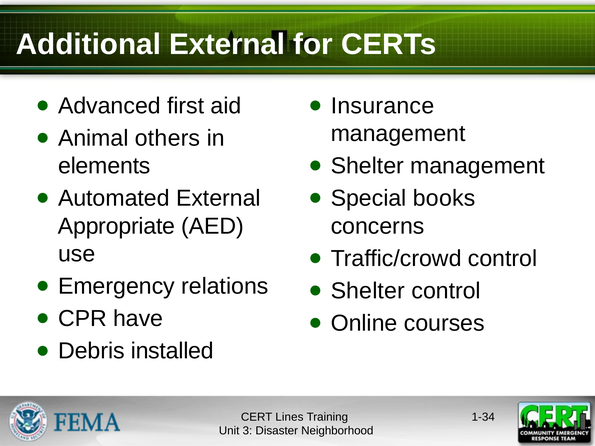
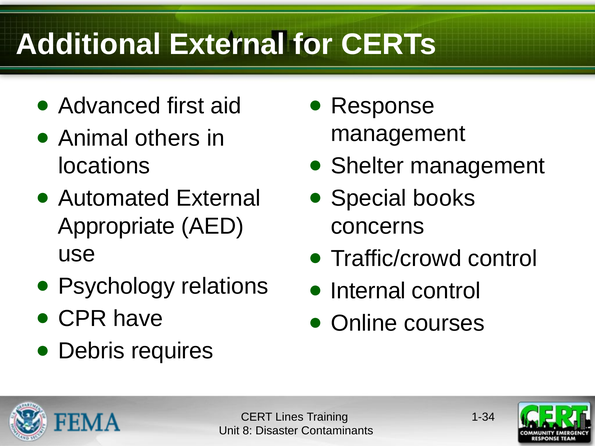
Insurance: Insurance -> Response (383, 106)
elements: elements -> locations (104, 166)
Emergency: Emergency -> Psychology (116, 286)
Shelter: Shelter -> Internal (368, 291)
installed: installed -> requires (172, 351)
3: 3 -> 8 (247, 431)
Neighborhood: Neighborhood -> Contaminants (337, 431)
